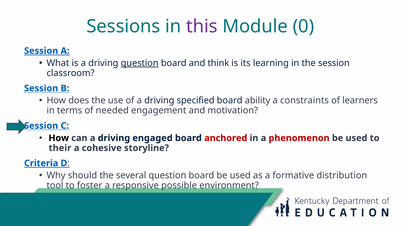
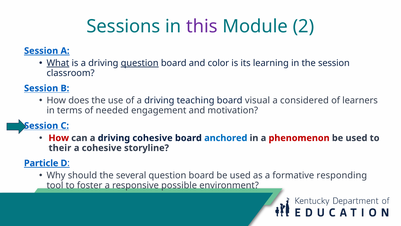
0: 0 -> 2 (303, 26)
What underline: none -> present (58, 63)
think: think -> color (218, 63)
specified: specified -> teaching (196, 100)
ability: ability -> visual (257, 100)
constraints: constraints -> considered (304, 100)
How colour: black -> red (59, 138)
driving engaged: engaged -> cohesive (153, 138)
anchored colour: red -> blue (226, 138)
Criteria: Criteria -> Particle (41, 163)
distribution: distribution -> responding (342, 175)
